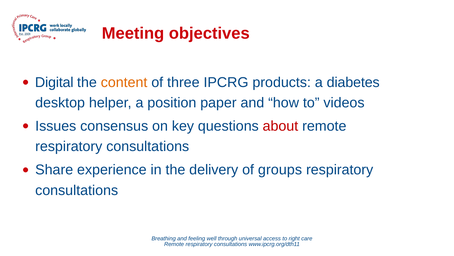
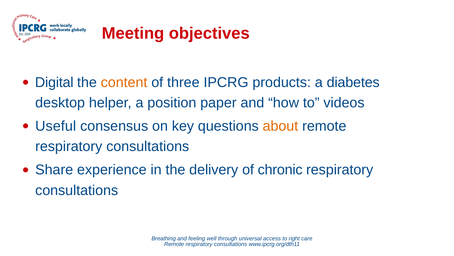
Issues: Issues -> Useful (56, 126)
about colour: red -> orange (280, 126)
groups: groups -> chronic (280, 170)
